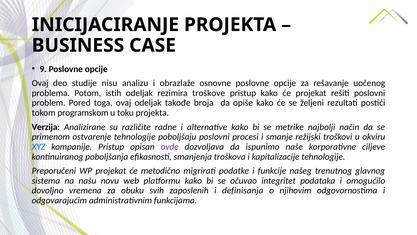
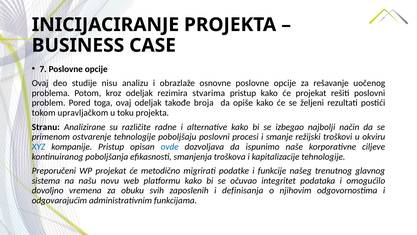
9: 9 -> 7 (43, 69)
istih: istih -> kroz (114, 93)
troškove: troškove -> stvarima (209, 93)
programskom: programskom -> upravljačkom (83, 113)
Verzija: Verzija -> Stranu (46, 127)
metrike: metrike -> izbegao (290, 127)
ovde colour: purple -> blue (170, 147)
